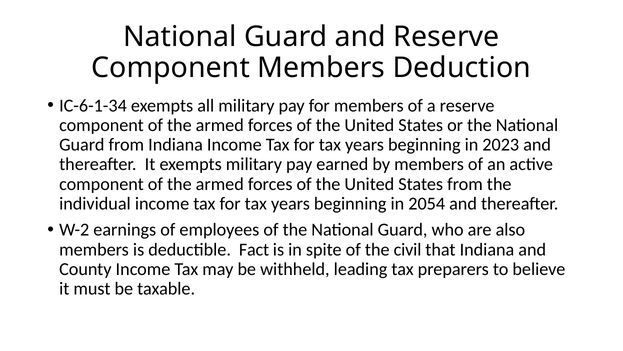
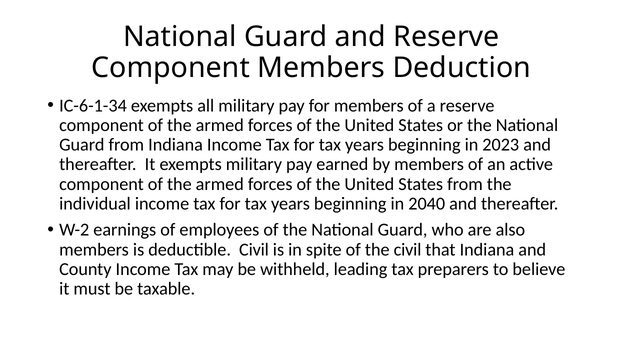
2054: 2054 -> 2040 (427, 203)
deductible Fact: Fact -> Civil (254, 249)
